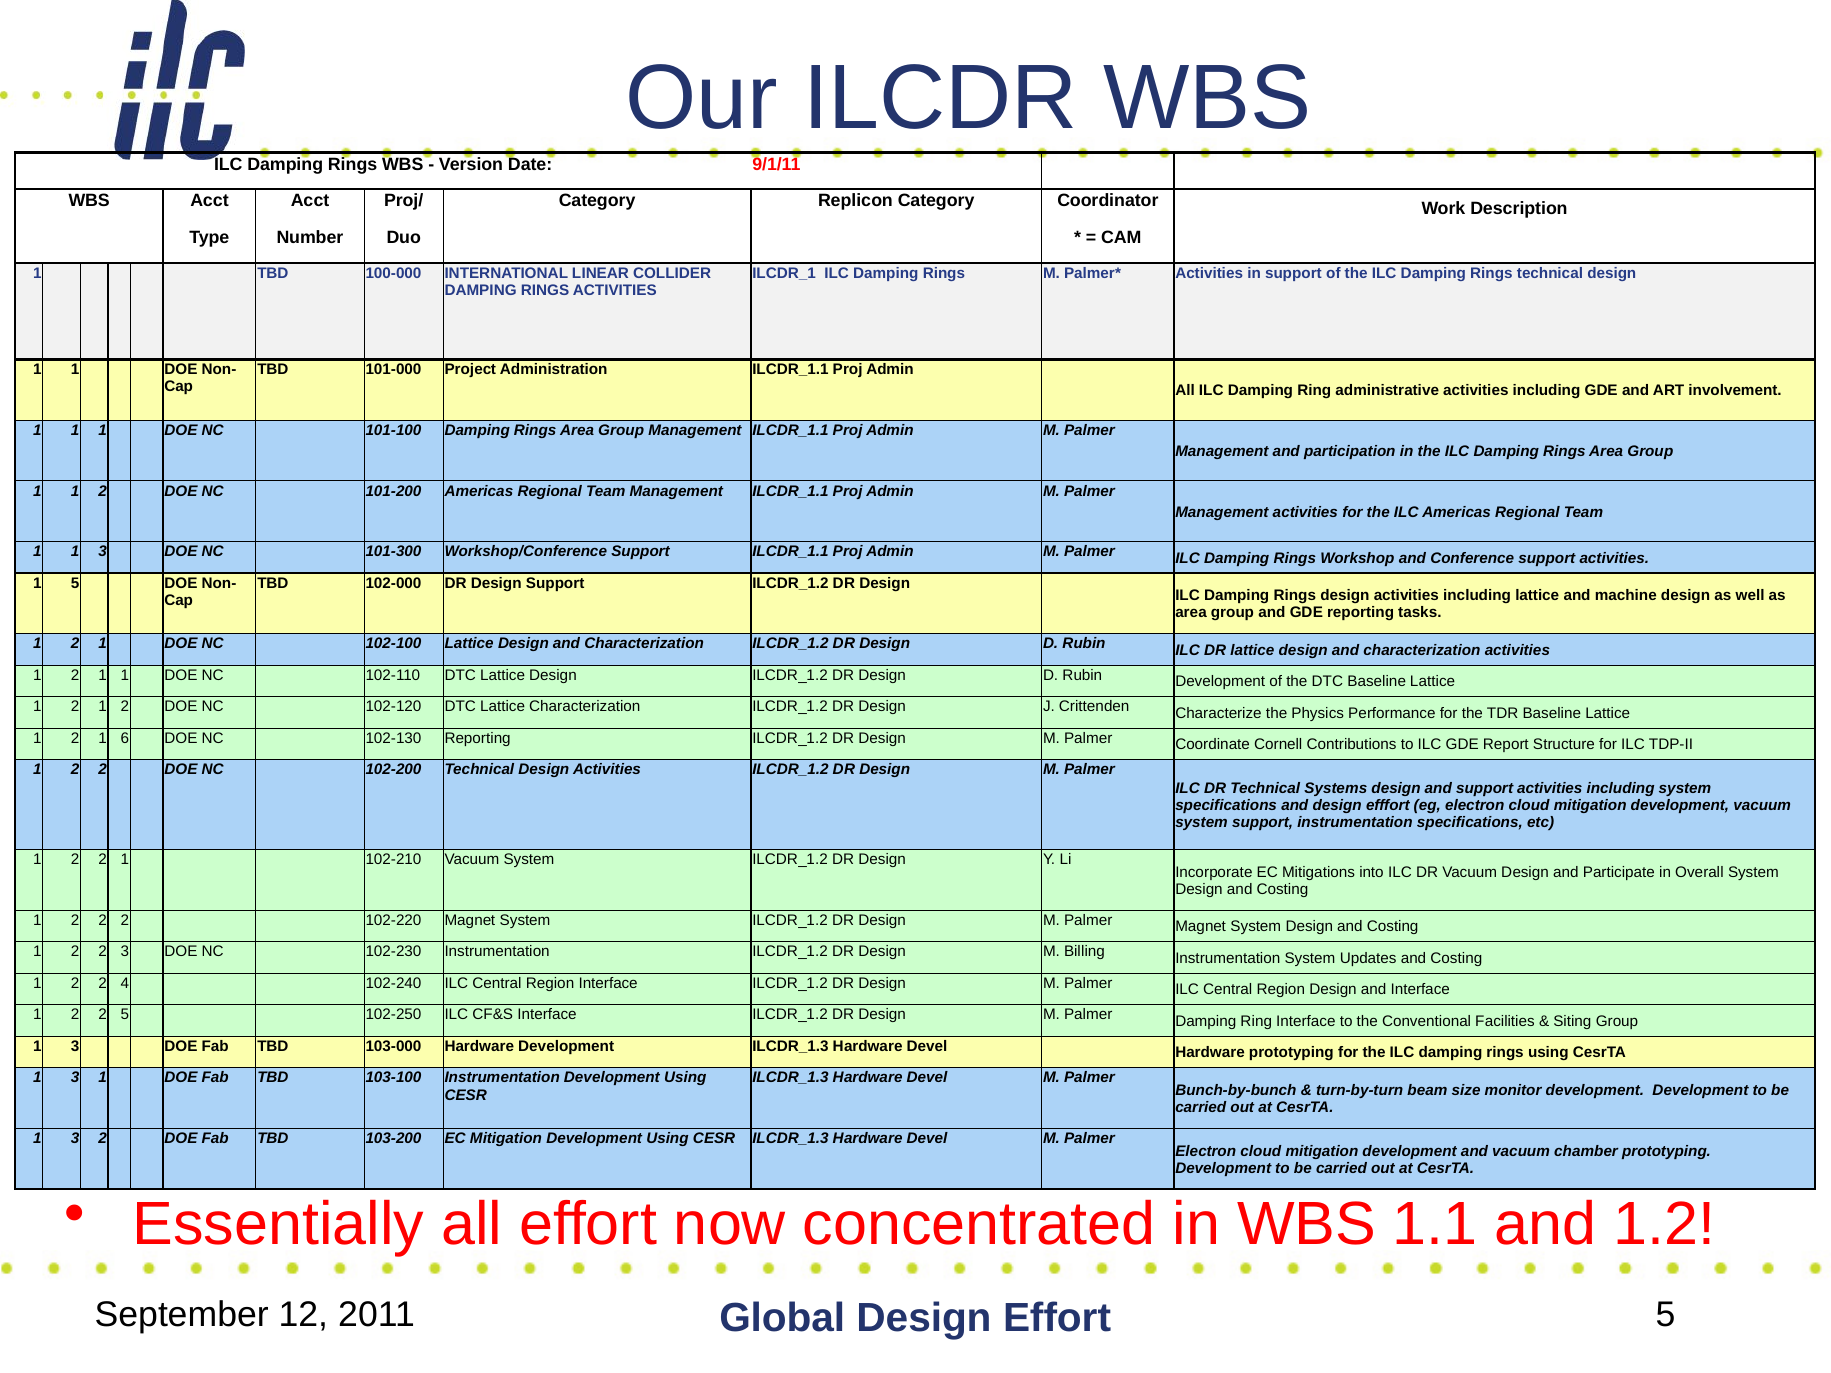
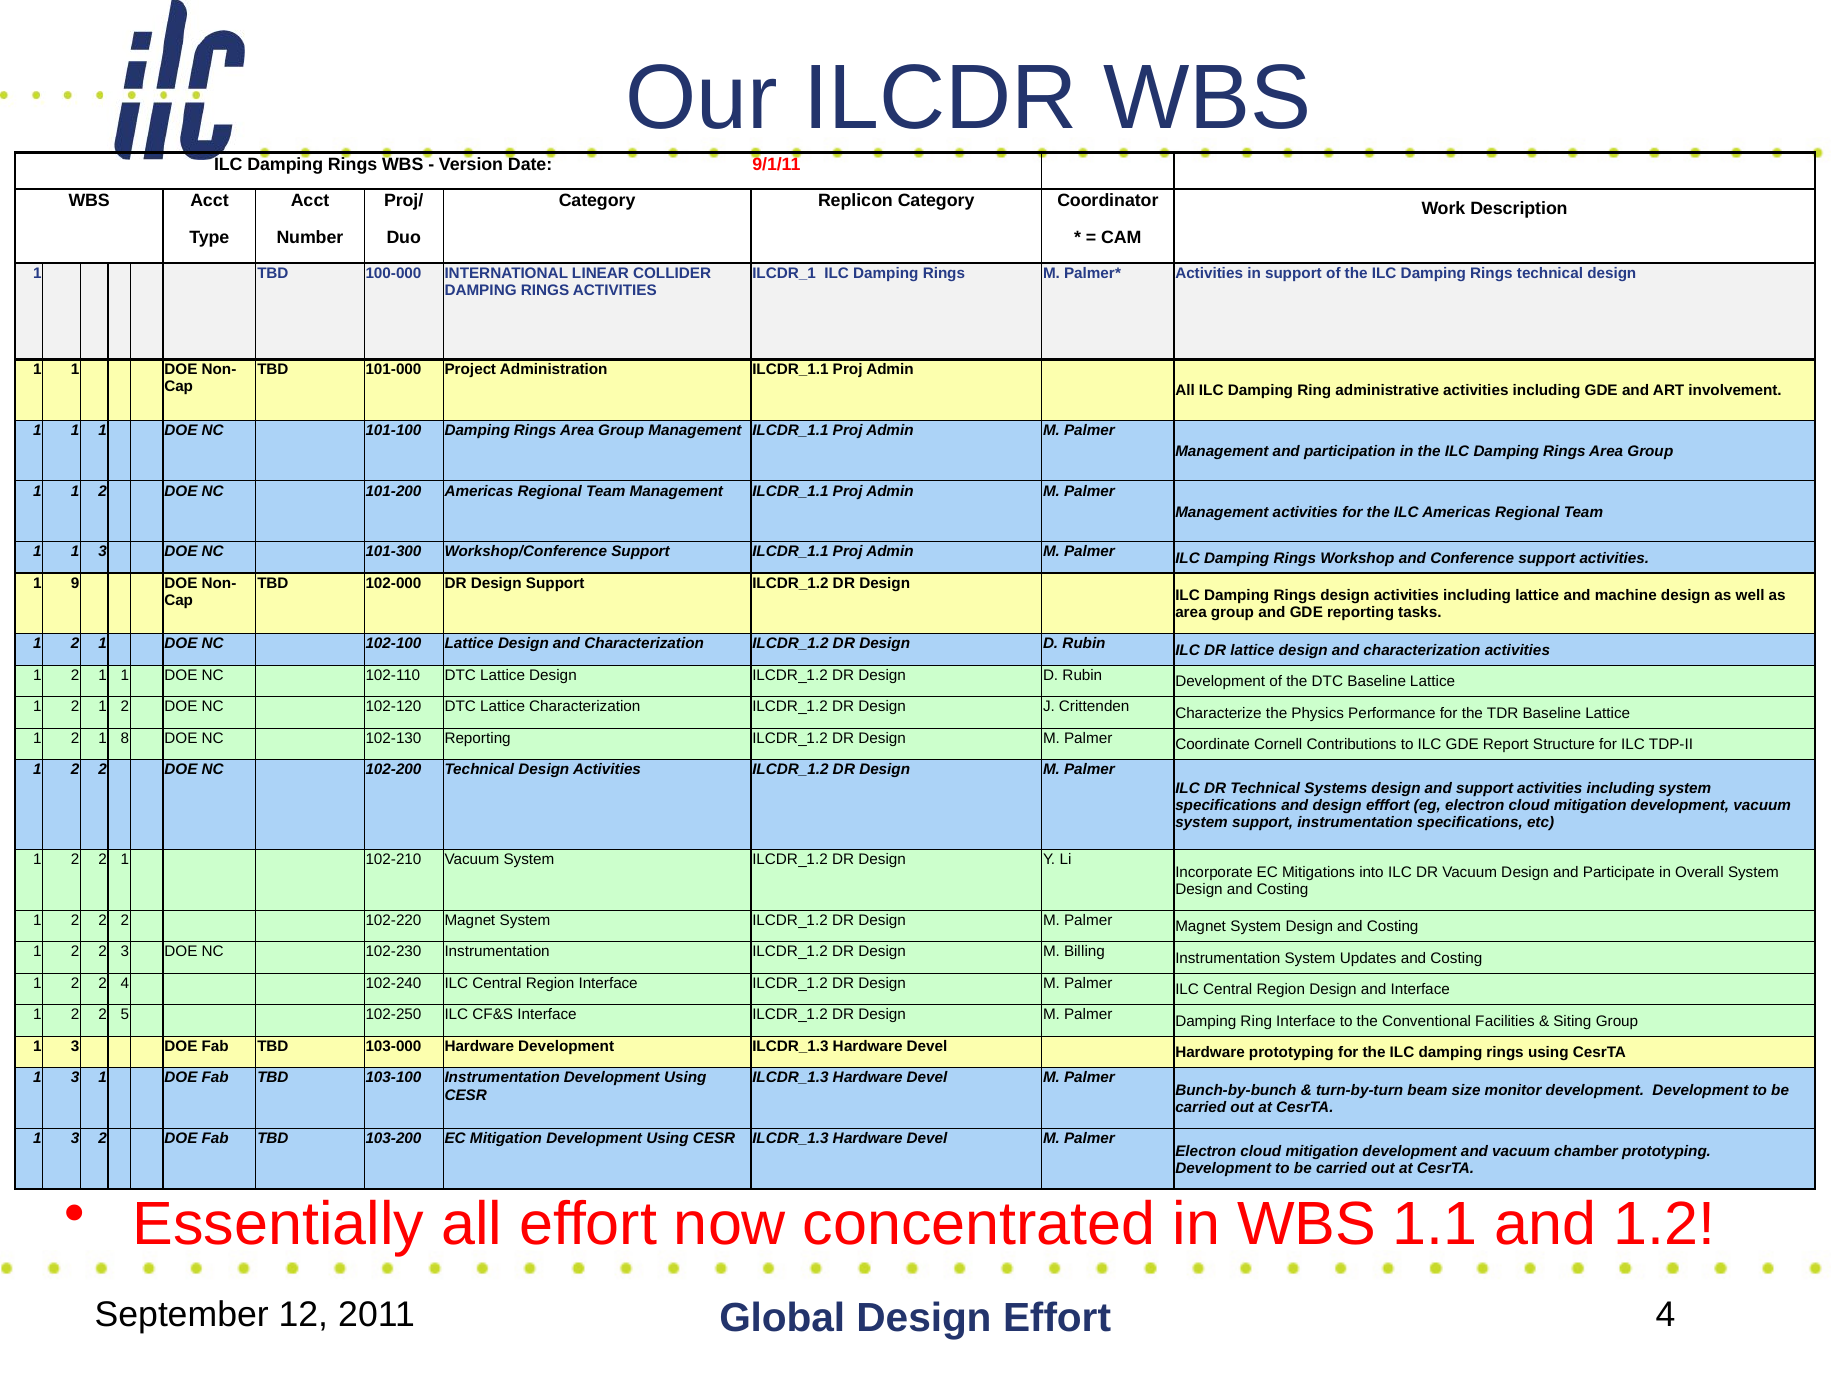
1 5: 5 -> 9 (75, 583)
6: 6 -> 8 (125, 739)
Effort 5: 5 -> 4 (1665, 1315)
